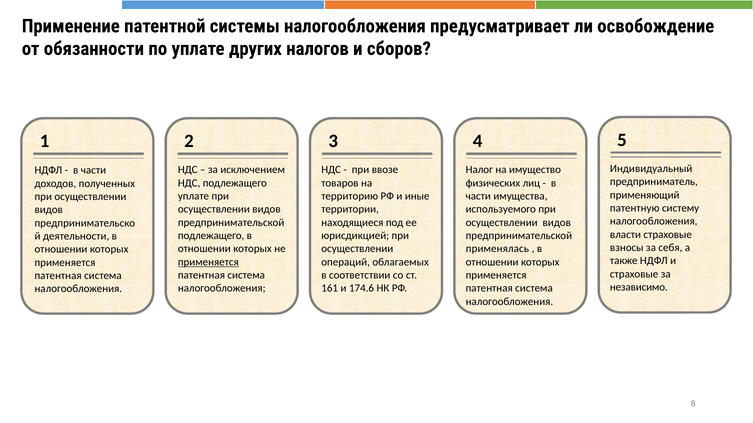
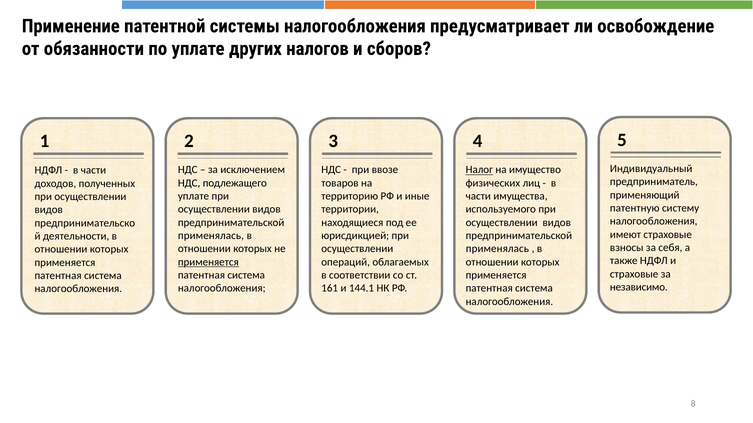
Налог underline: none -> present (479, 170)
власти: власти -> имеют (625, 235)
подлежащего: подлежащего -> применялась (211, 236)
174.6: 174.6 -> 144.1 (362, 289)
